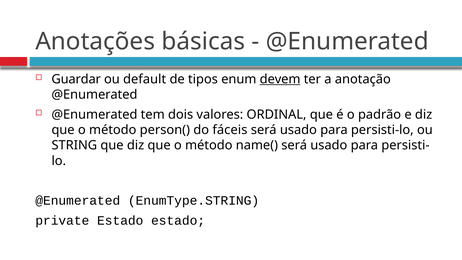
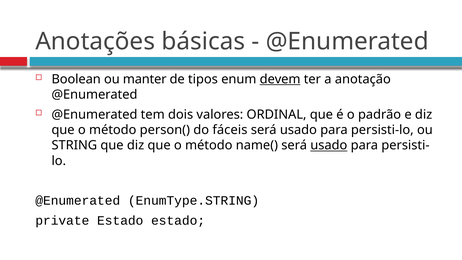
Guardar: Guardar -> Boolean (76, 79)
default: default -> manter (145, 79)
usado underline: none -> present (329, 145)
